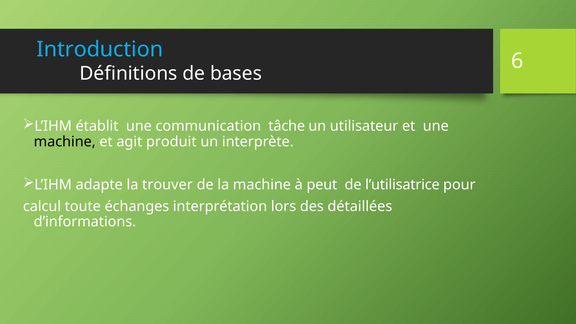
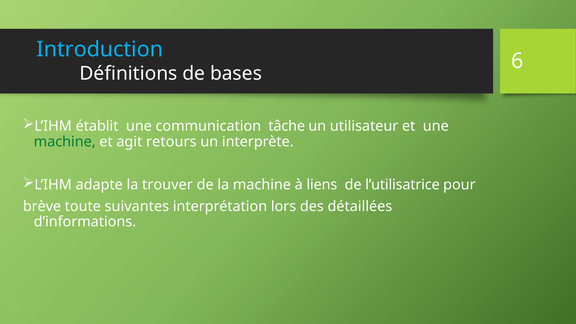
machine colour: black -> green (65, 142)
produit: produit -> retours (171, 142)
peut: peut -> liens (322, 185)
calcul: calcul -> brève (42, 206)
échanges: échanges -> suivantes (137, 206)
